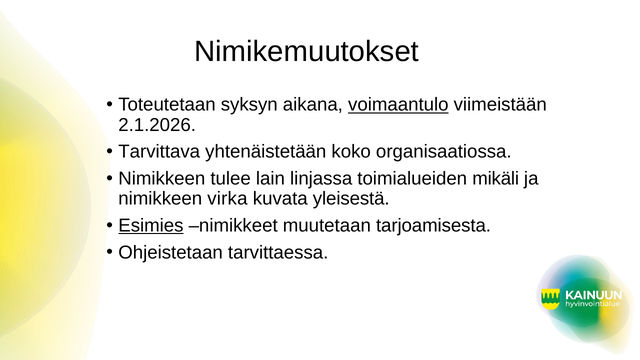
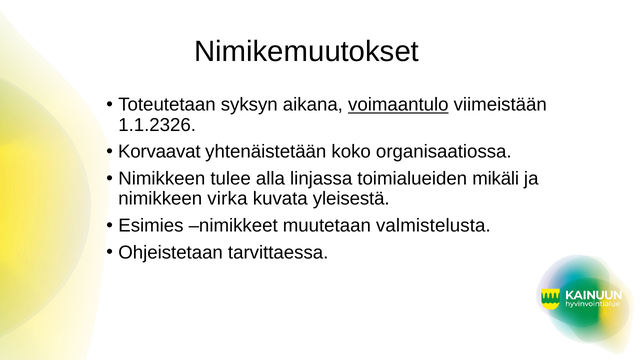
2.1.2026: 2.1.2026 -> 1.1.2326 (157, 125)
Tarvittava: Tarvittava -> Korvaavat (159, 152)
lain: lain -> alla (270, 179)
Esimies underline: present -> none (151, 226)
tarjoamisesta: tarjoamisesta -> valmistelusta (433, 226)
